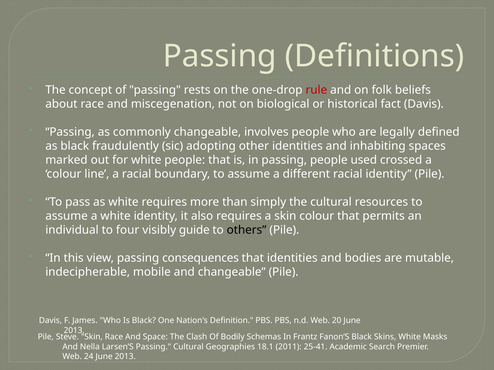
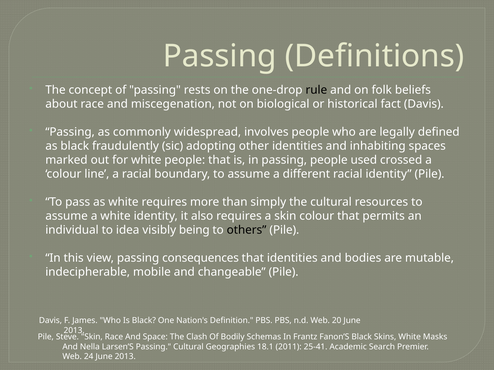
rule colour: red -> black (316, 90)
commonly changeable: changeable -> widespread (207, 132)
four: four -> idea (128, 230)
guide: guide -> being (194, 230)
